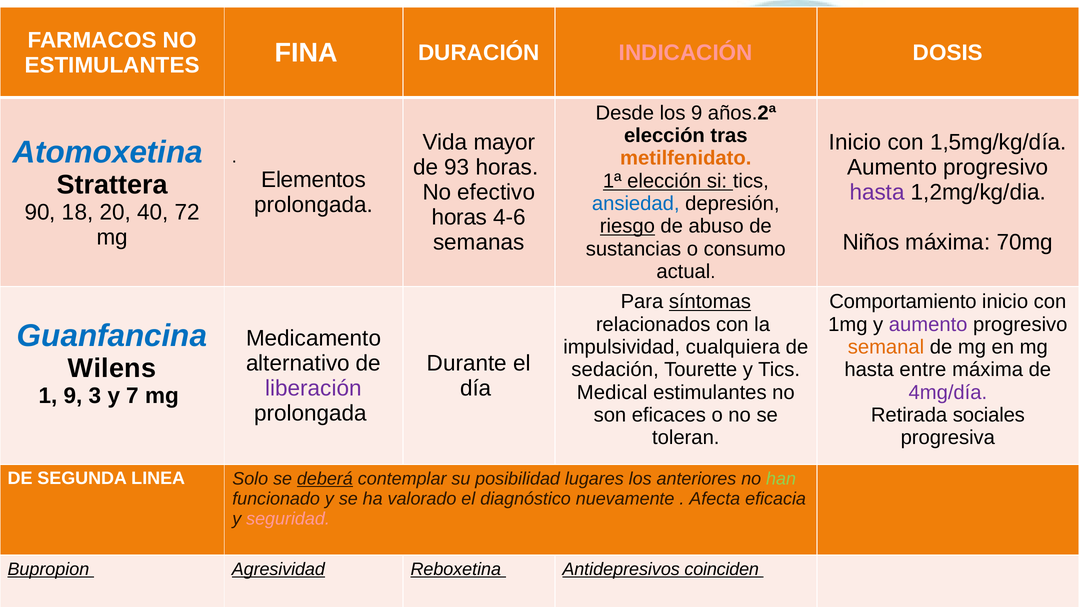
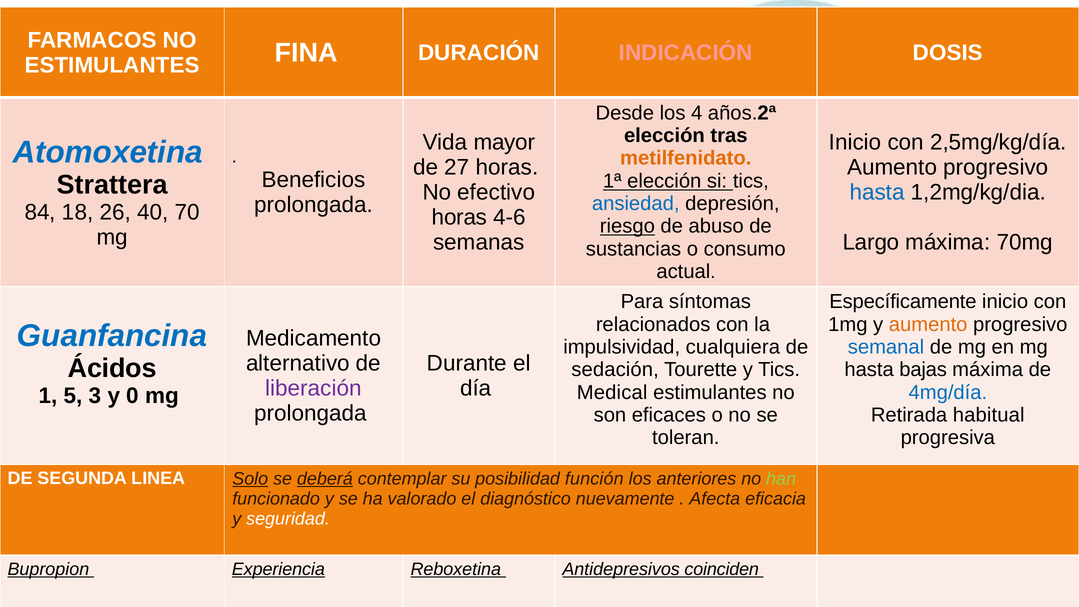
los 9: 9 -> 4 (697, 113)
1,5mg/kg/día: 1,5mg/kg/día -> 2,5mg/kg/día (998, 142)
93: 93 -> 27 (457, 167)
Elementos: Elementos -> Beneficios (314, 180)
hasta colour: purple -> blue (877, 192)
90: 90 -> 84 (40, 212)
20: 20 -> 26 (115, 212)
72: 72 -> 70 (187, 212)
Niños: Niños -> Largo (871, 242)
síntomas underline: present -> none (710, 302)
Comportamiento: Comportamiento -> Específicamente (903, 302)
aumento colour: purple -> orange (928, 324)
semanal colour: orange -> blue (886, 347)
Wilens: Wilens -> Ácidos (112, 368)
entre: entre -> bajas (923, 370)
4mg/día colour: purple -> blue (948, 392)
1 9: 9 -> 5 (73, 396)
7: 7 -> 0 (133, 396)
sociales: sociales -> habitual (989, 415)
Solo underline: none -> present (250, 479)
lugares: lugares -> función (594, 479)
seguridad colour: pink -> white (288, 519)
Agresividad: Agresividad -> Experiencia (278, 569)
